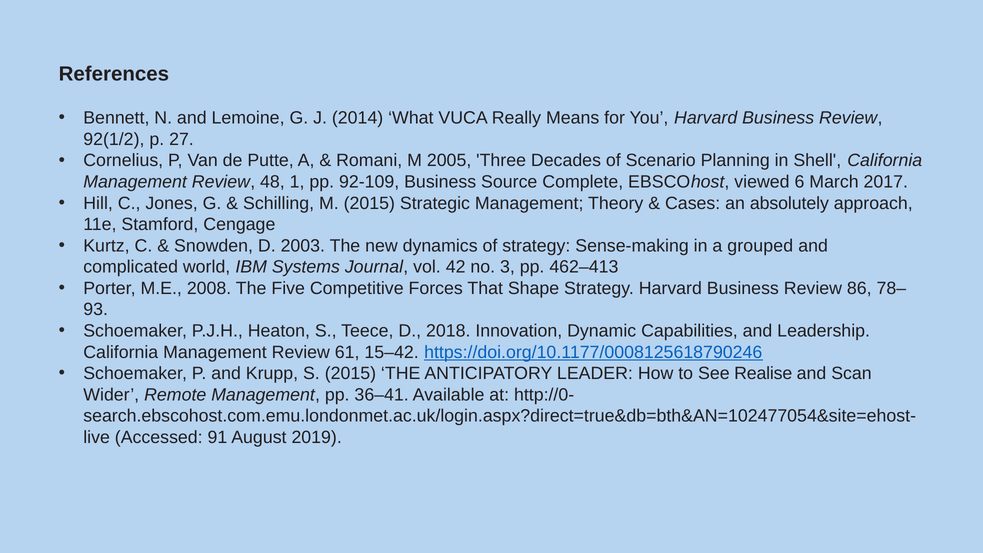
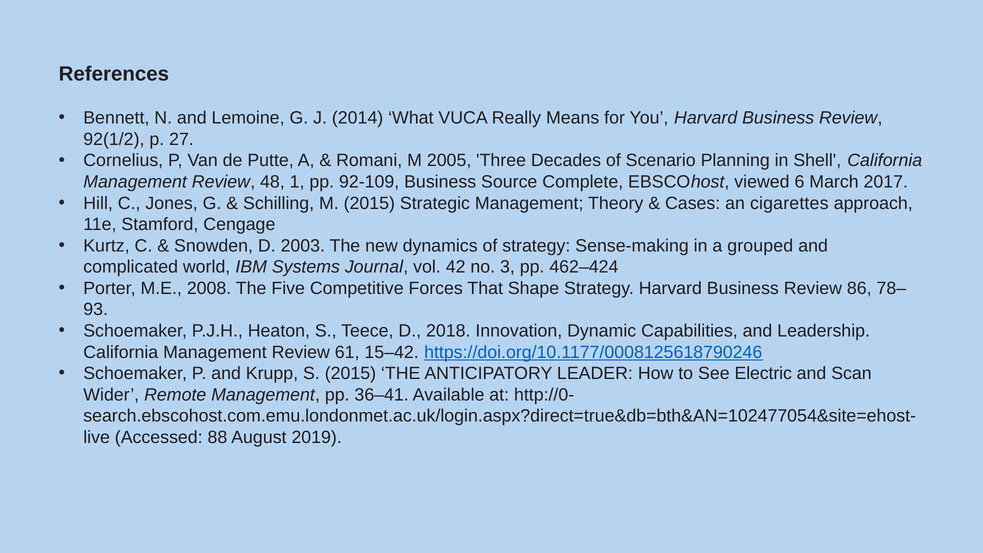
absolutely: absolutely -> cigarettes (789, 203)
462–413: 462–413 -> 462–424 (584, 267)
Realise: Realise -> Electric (763, 373)
91: 91 -> 88 (217, 437)
